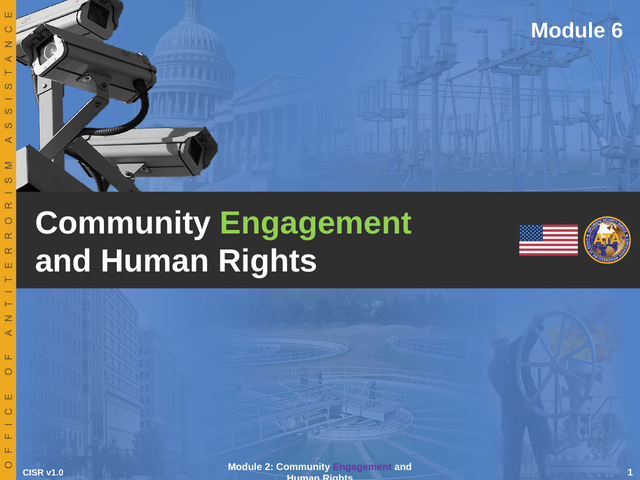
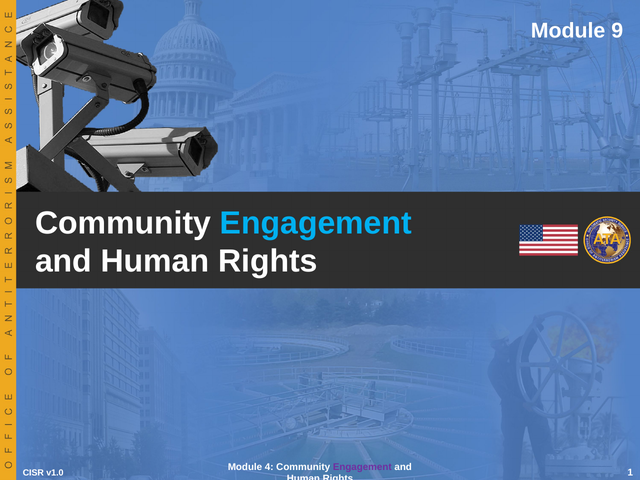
6: 6 -> 9 (617, 31)
Engagement colour: light green -> light blue (316, 223)
2: 2 -> 4 (269, 467)
